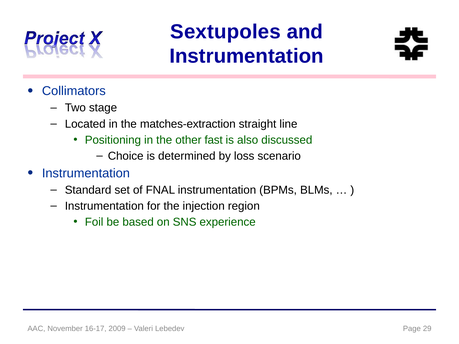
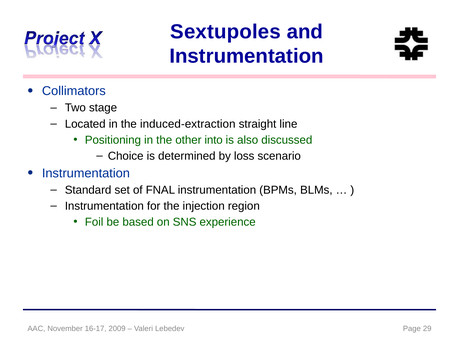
matches-extraction: matches-extraction -> induced-extraction (188, 124)
fast: fast -> into (214, 140)
